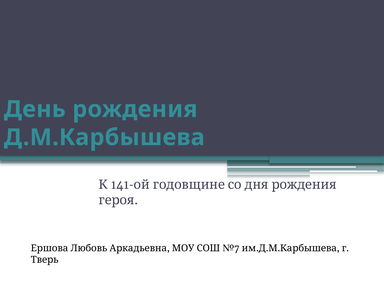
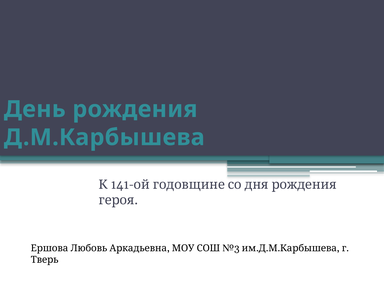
№7: №7 -> №3 (231, 248)
